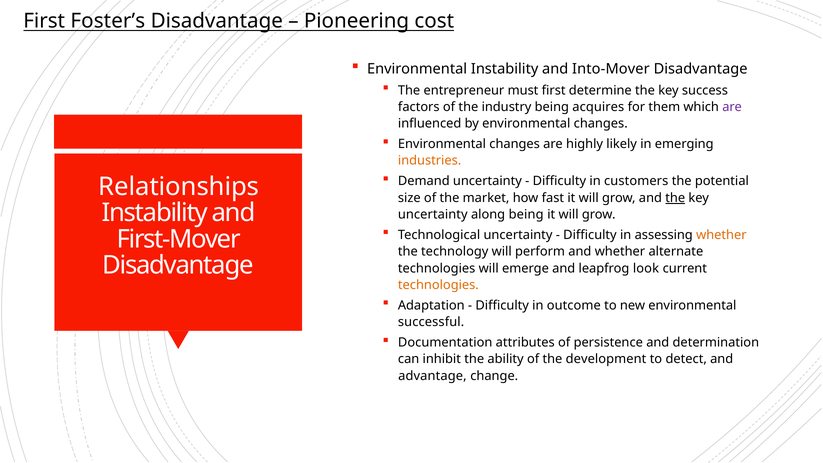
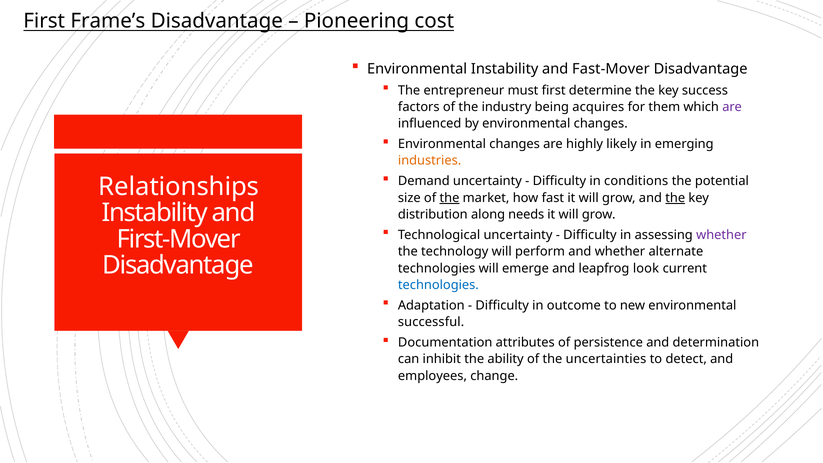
Foster’s: Foster’s -> Frame’s (108, 21)
Into-Mover: Into-Mover -> Fast-Mover (611, 69)
customers: customers -> conditions (636, 181)
the underline: none -> present (450, 198)
uncertainty: uncertainty -> distribution (433, 214)
along being: being -> needs (526, 214)
whether colour: orange -> purple (721, 235)
technologies colour: orange -> blue (438, 285)
development: development -> uncertainties (606, 359)
advantage: advantage -> employees (432, 376)
